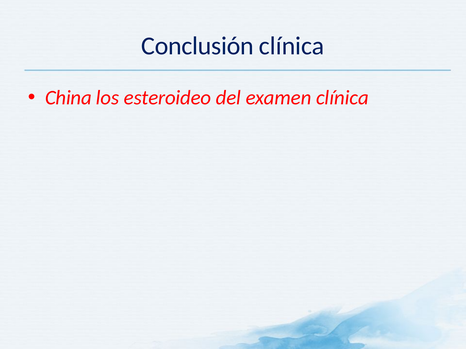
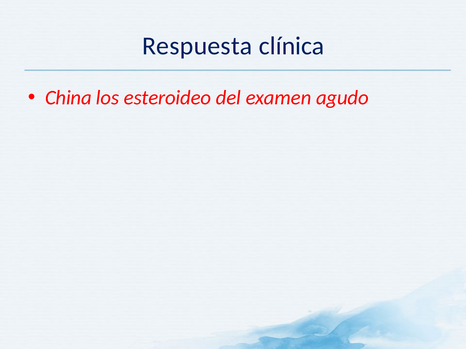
Conclusión: Conclusión -> Respuesta (197, 46)
examen clínica: clínica -> agudo (342, 98)
